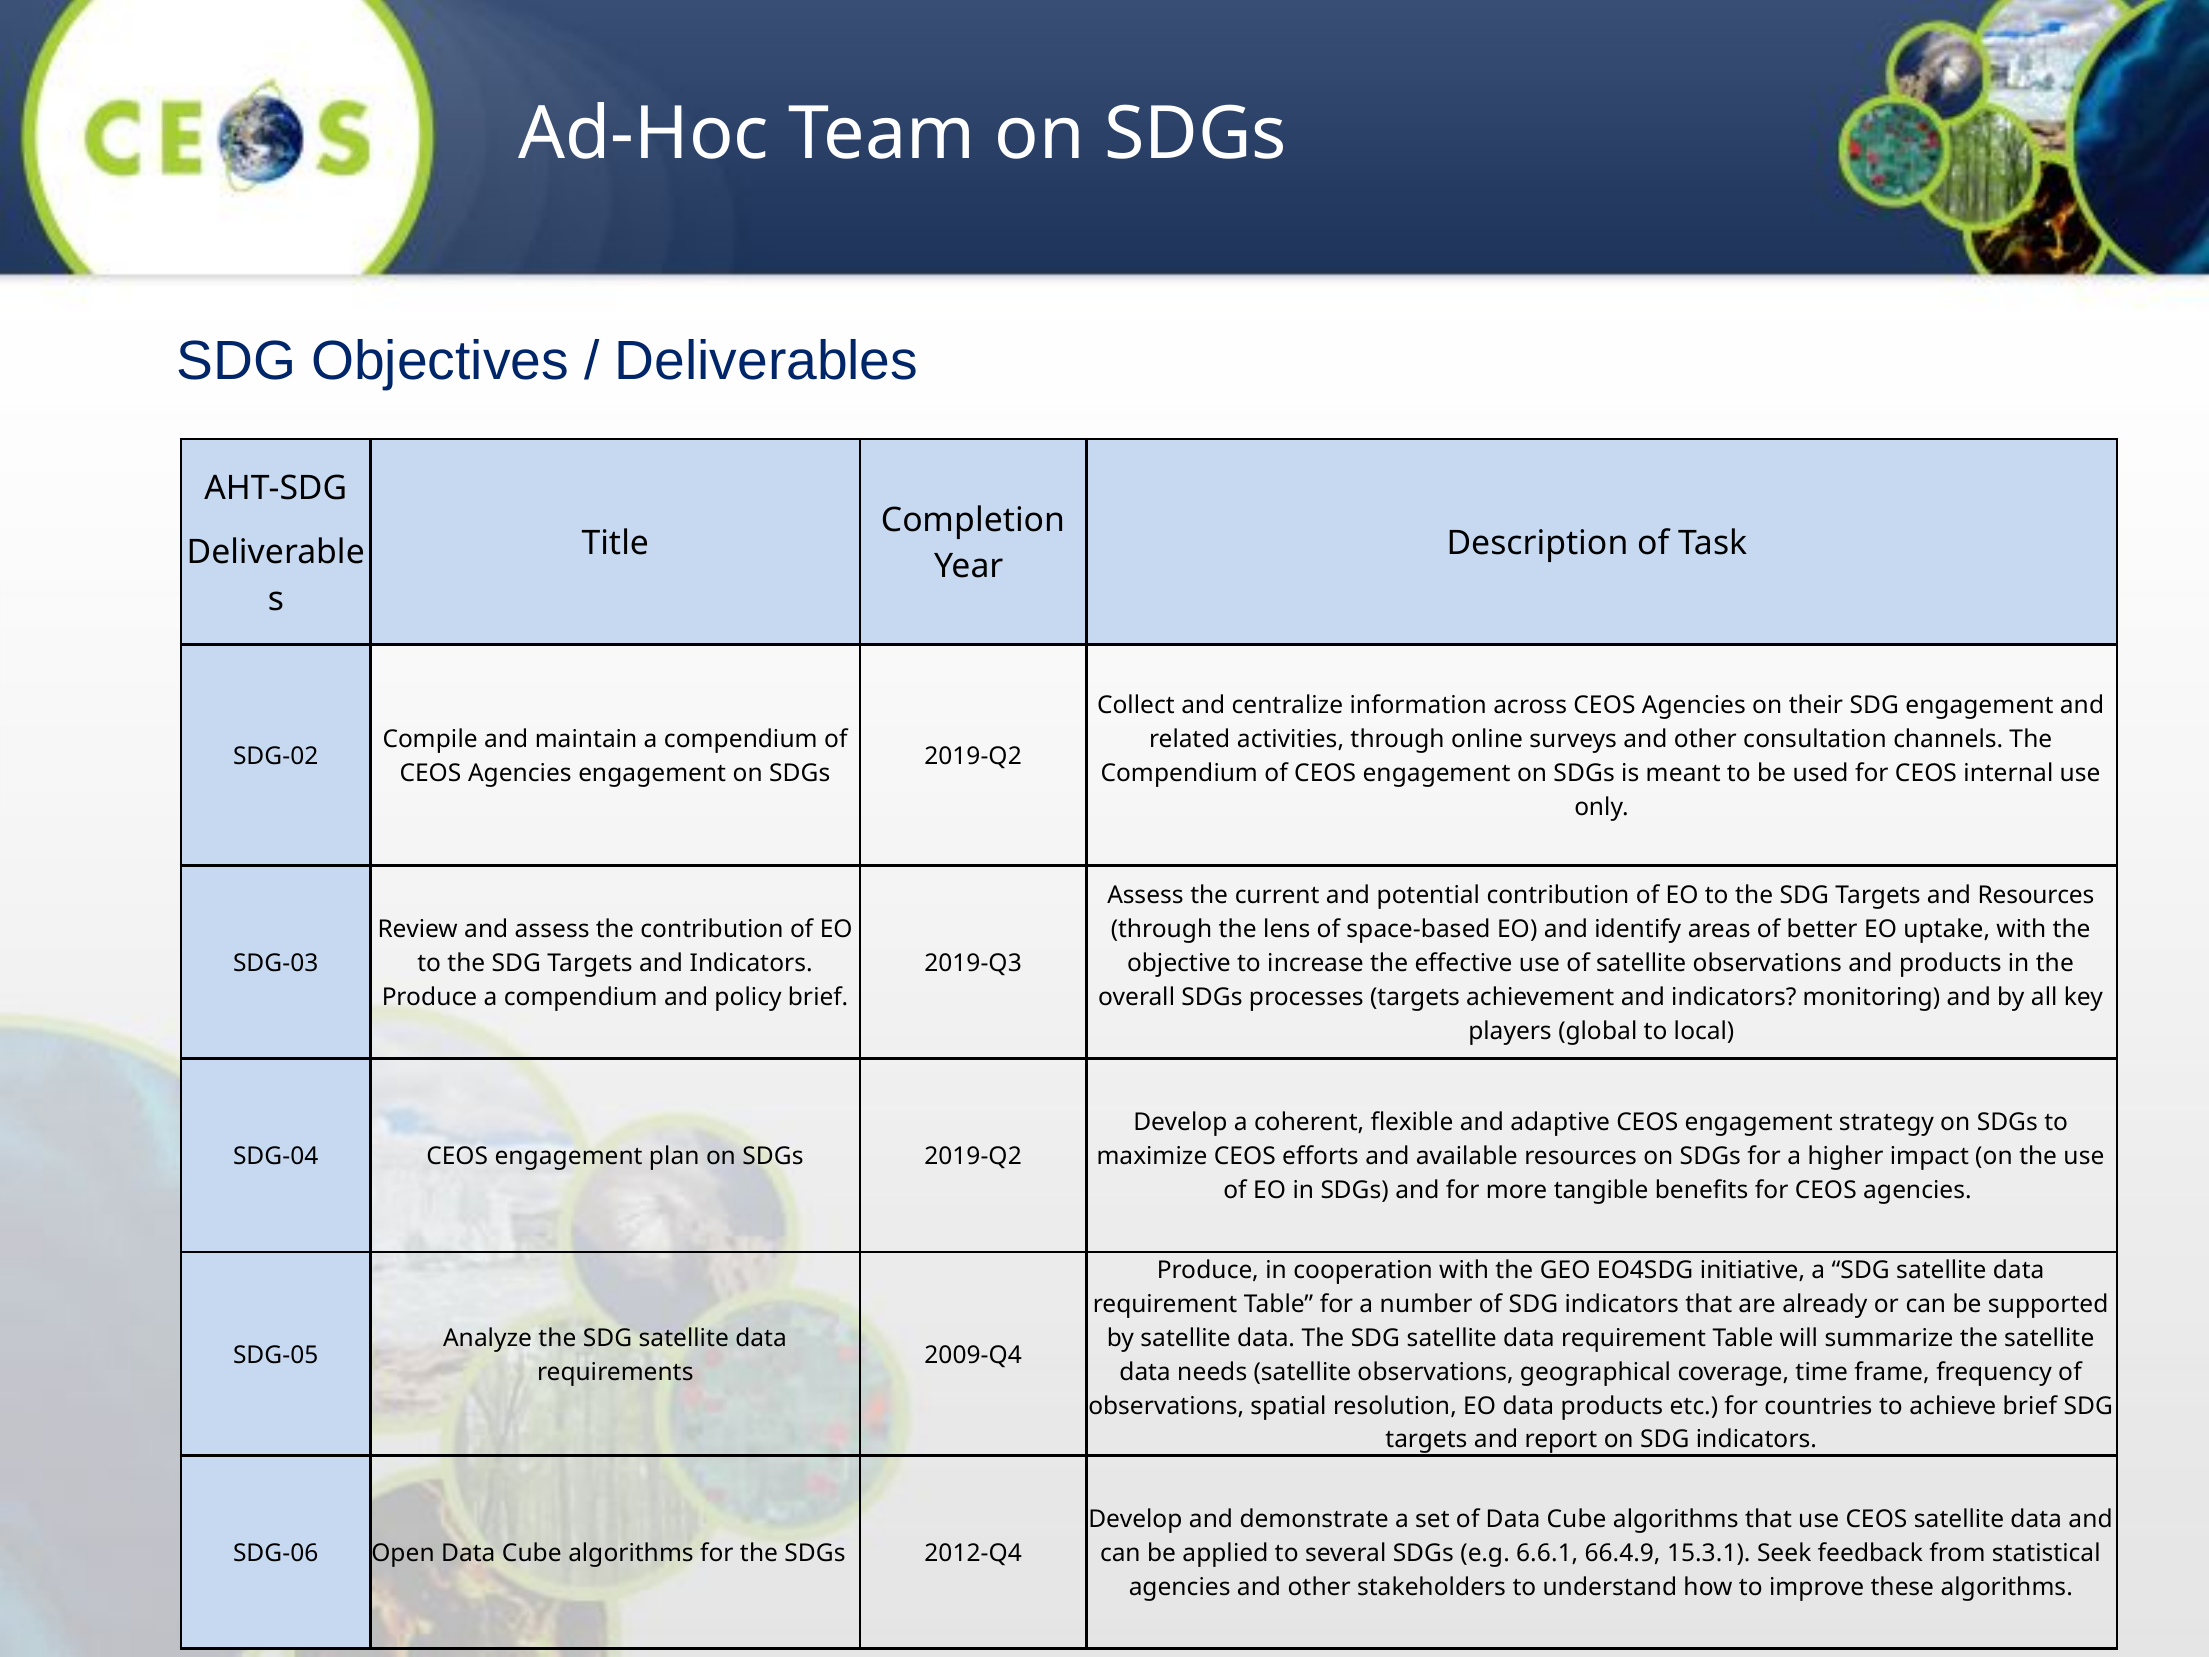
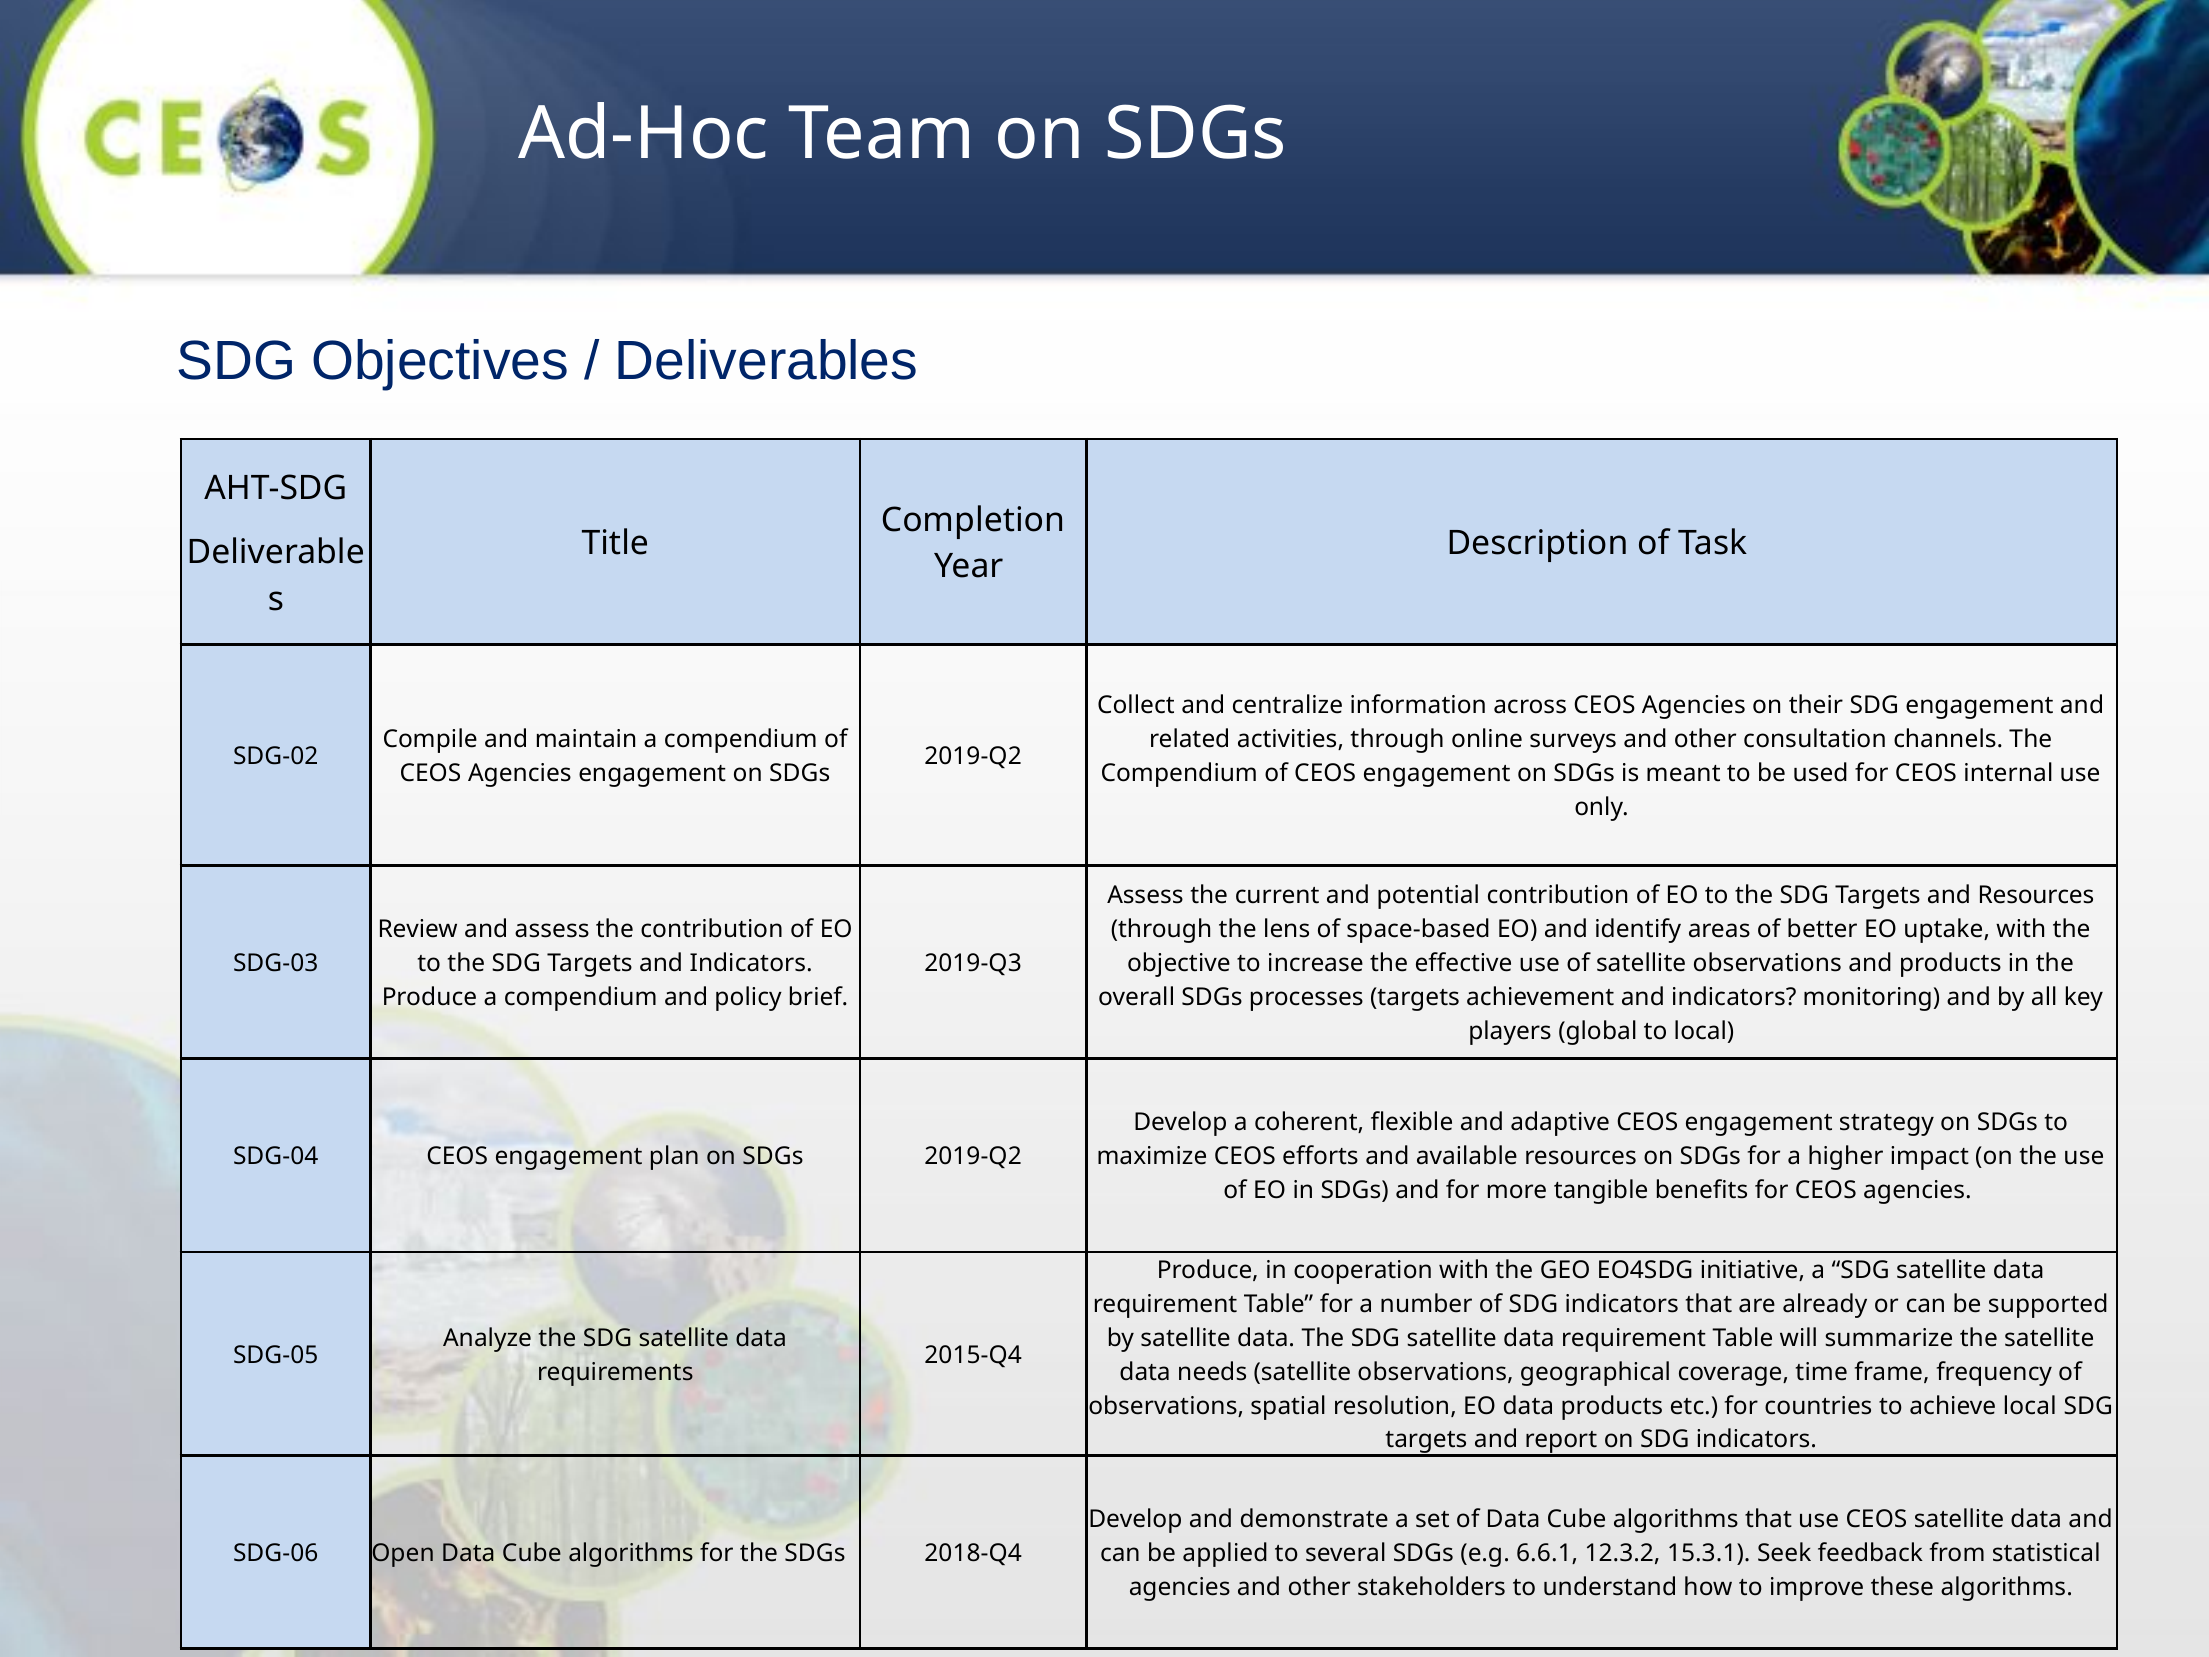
2009-Q4: 2009-Q4 -> 2015-Q4 (973, 1355)
achieve brief: brief -> local (2030, 1406)
2012-Q4: 2012-Q4 -> 2018-Q4 (973, 1553)
66.4.9: 66.4.9 -> 12.3.2 (1623, 1553)
